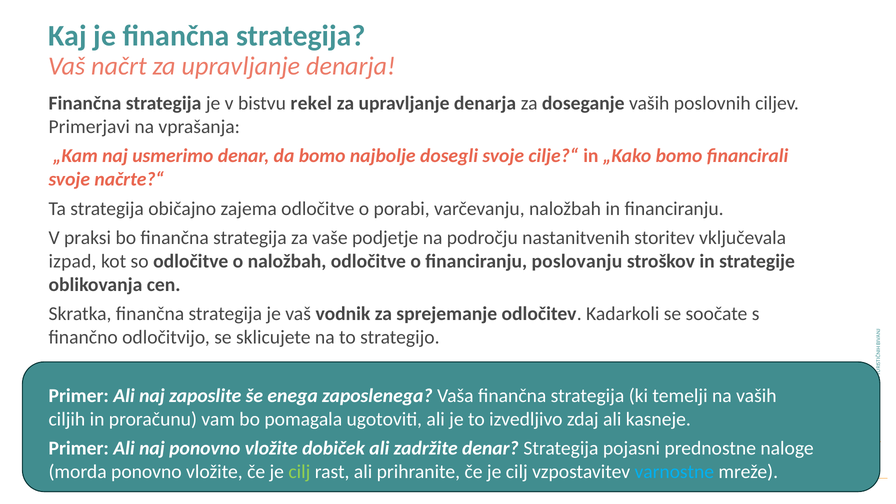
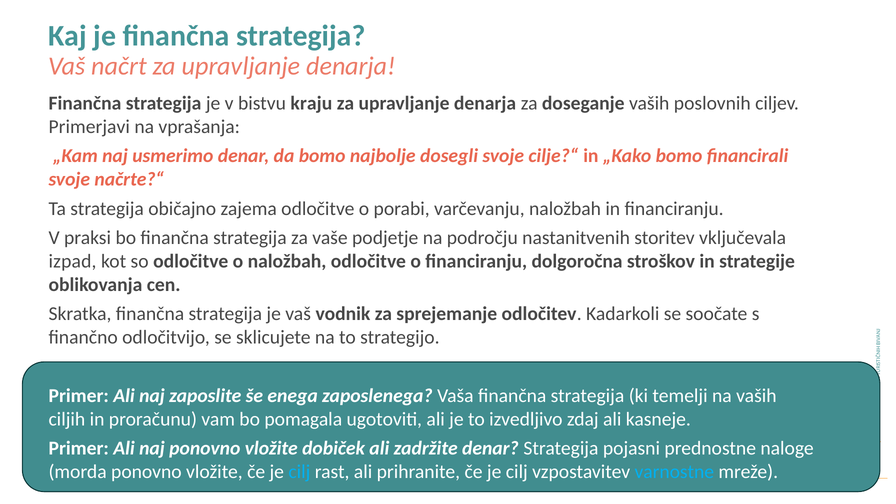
rekel: rekel -> kraju (311, 103)
poslovanju: poslovanju -> dolgoročna (577, 261)
cilj colour: light green -> light blue (299, 472)
